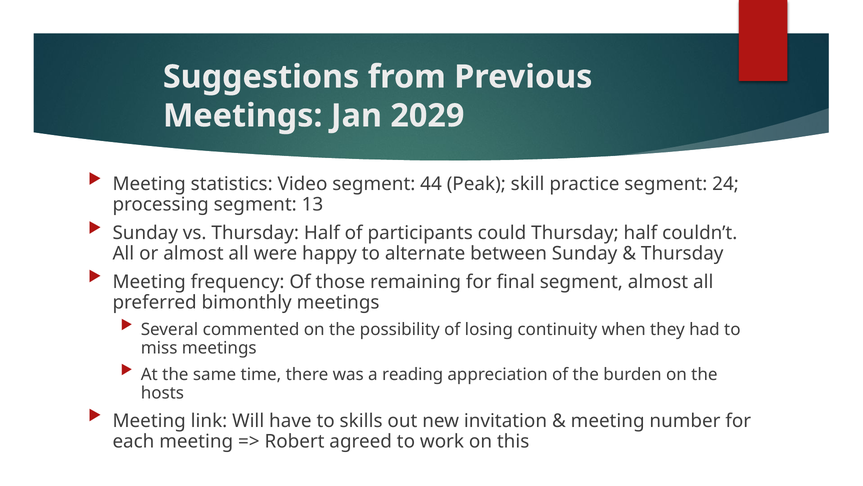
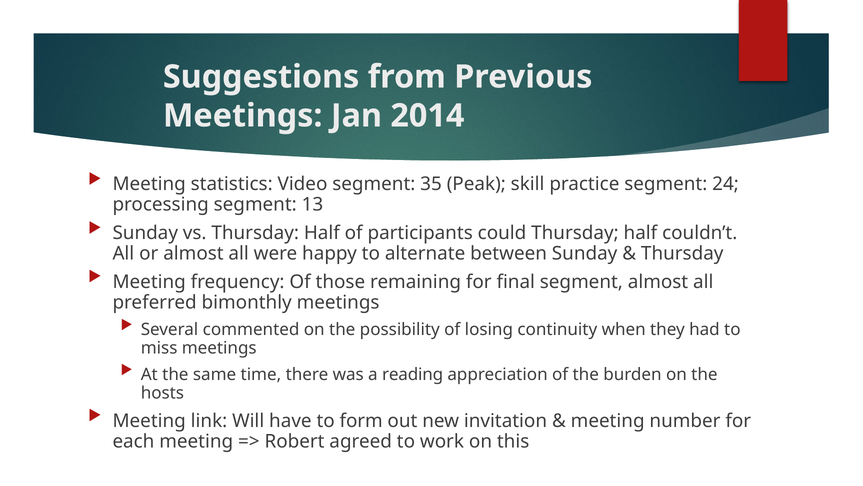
2029: 2029 -> 2014 (427, 116)
44: 44 -> 35 (431, 184)
skills: skills -> form (361, 420)
